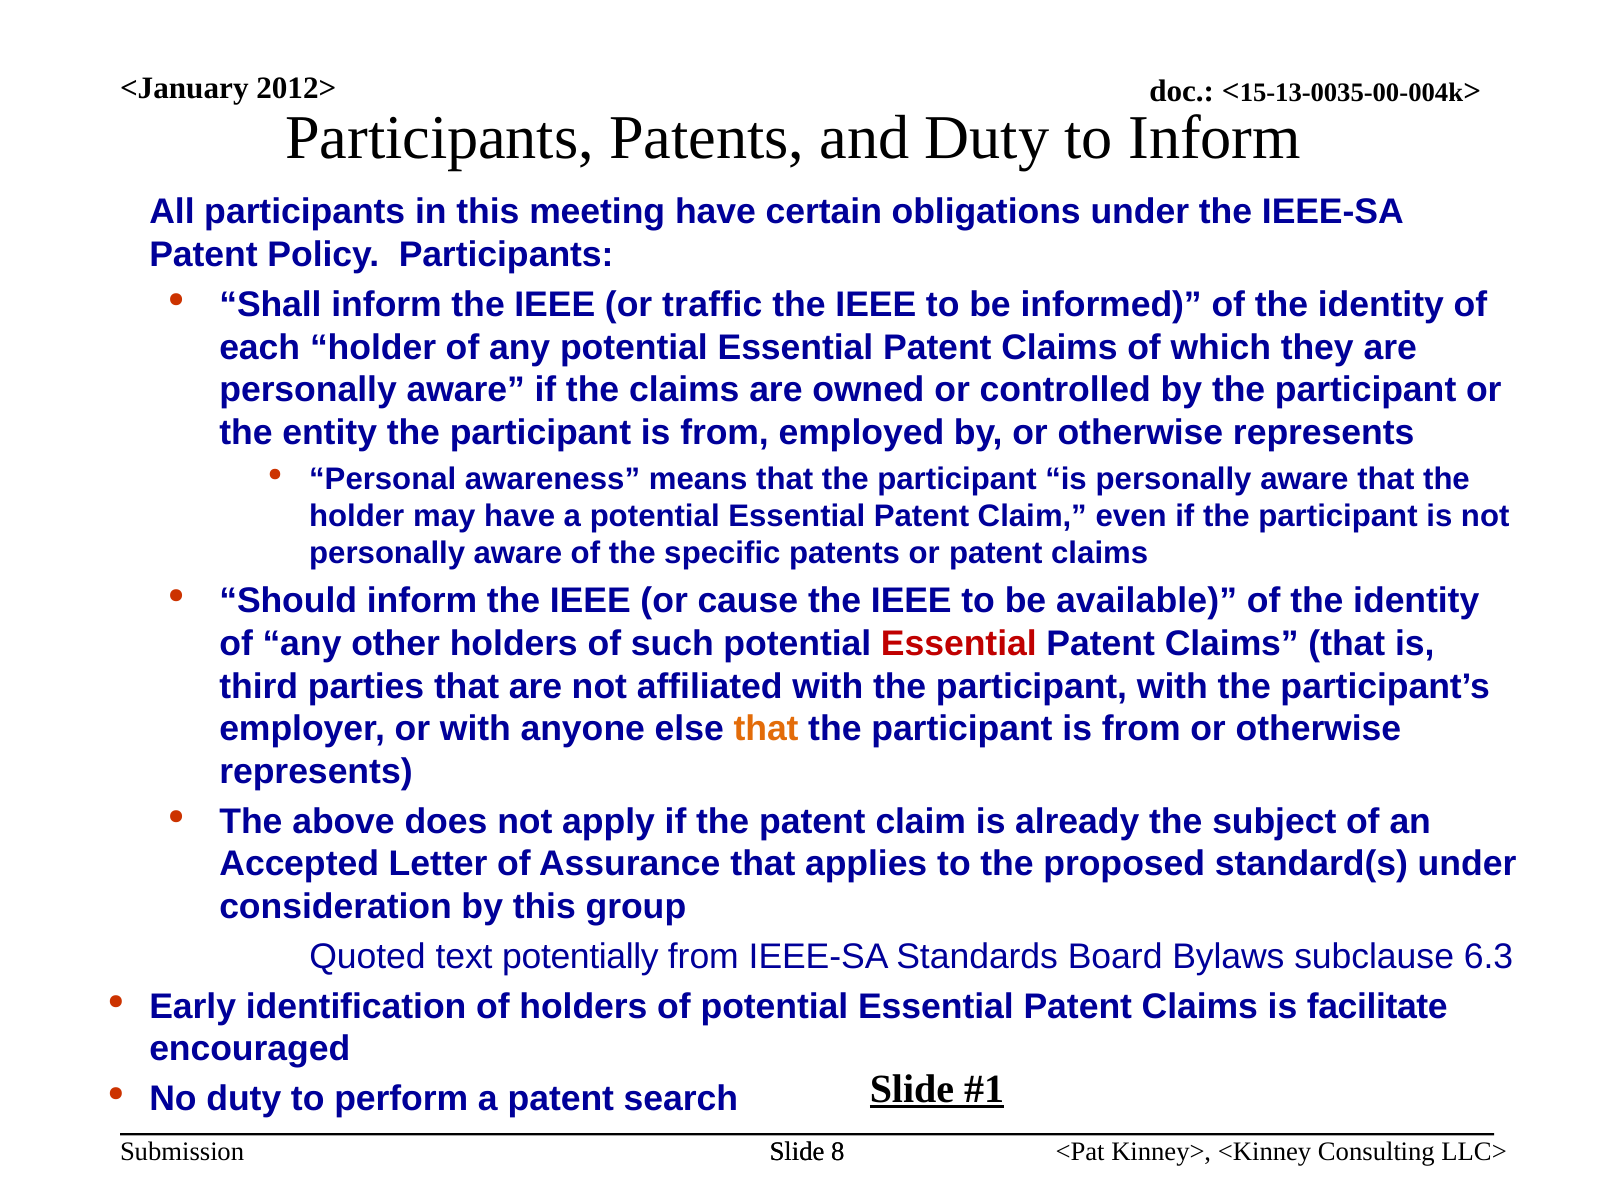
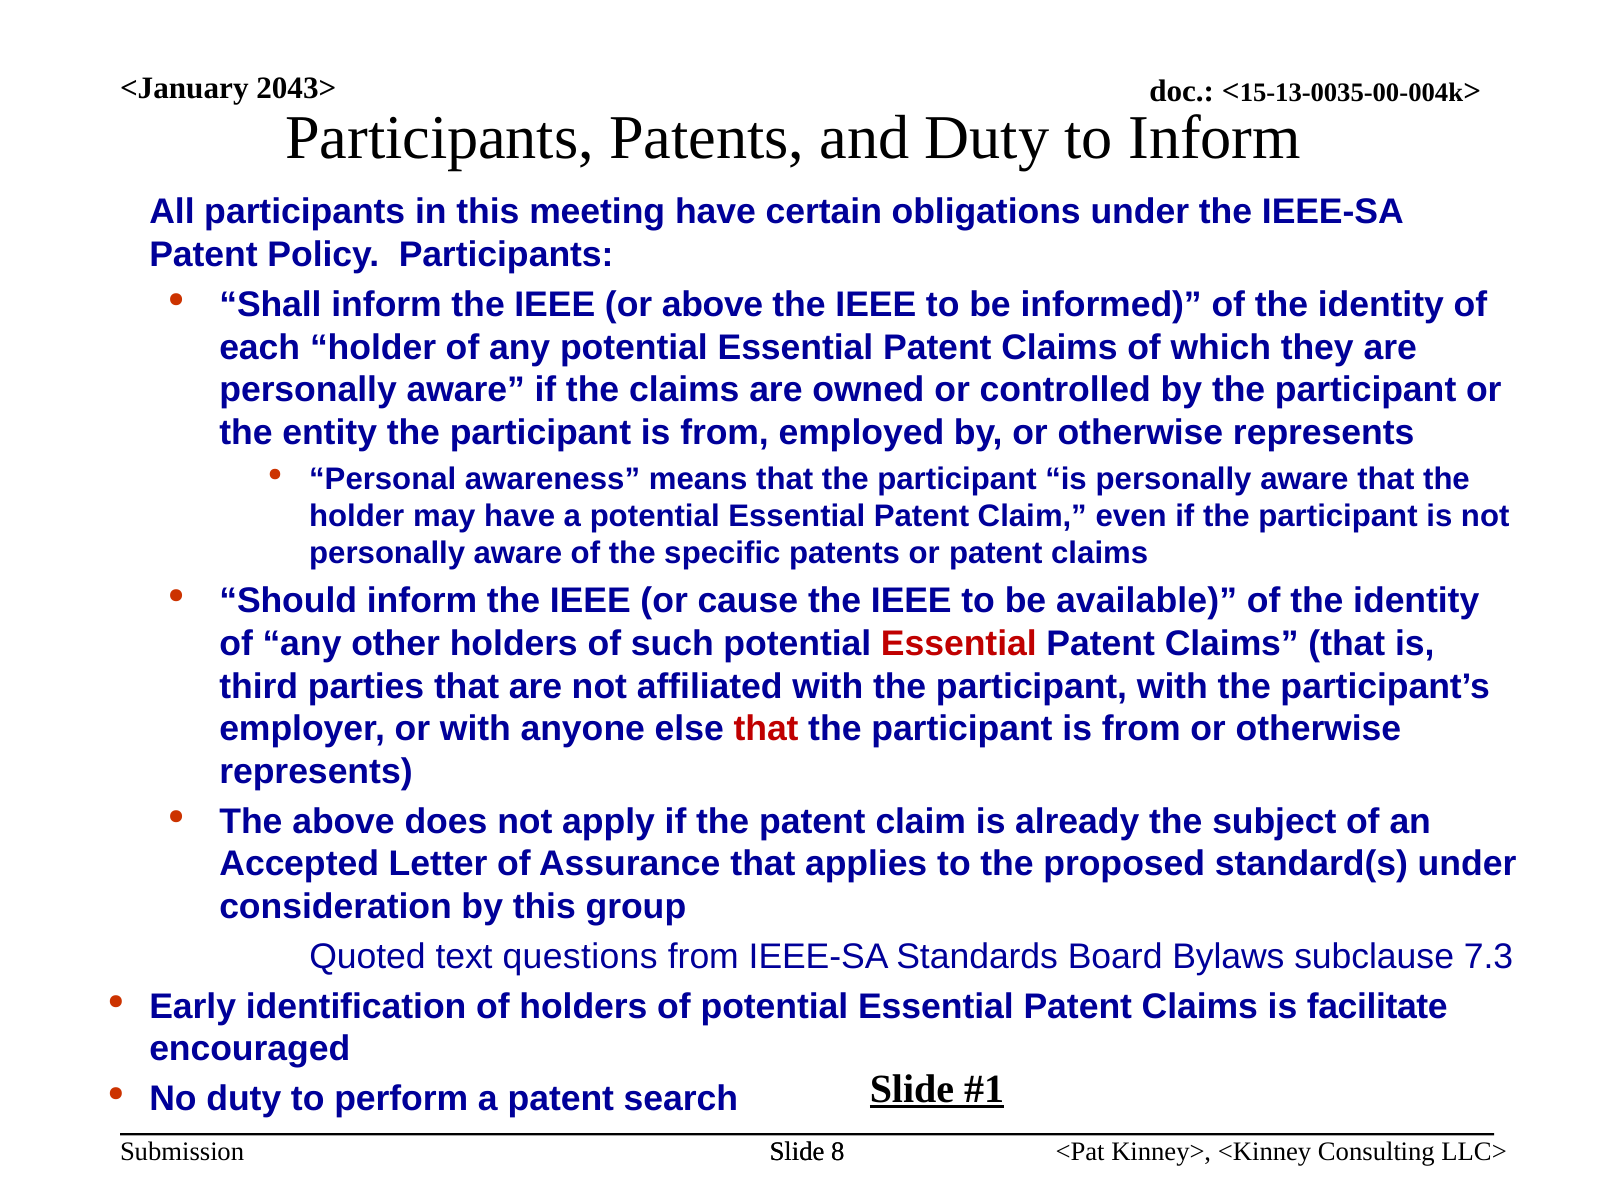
2012>: 2012> -> 2043> (296, 88)
or traffic: traffic -> above (713, 305)
that colour: orange -> red (766, 729)
potentially: potentially -> questions (580, 956)
6.3: 6.3 -> 7.3 (1489, 956)
